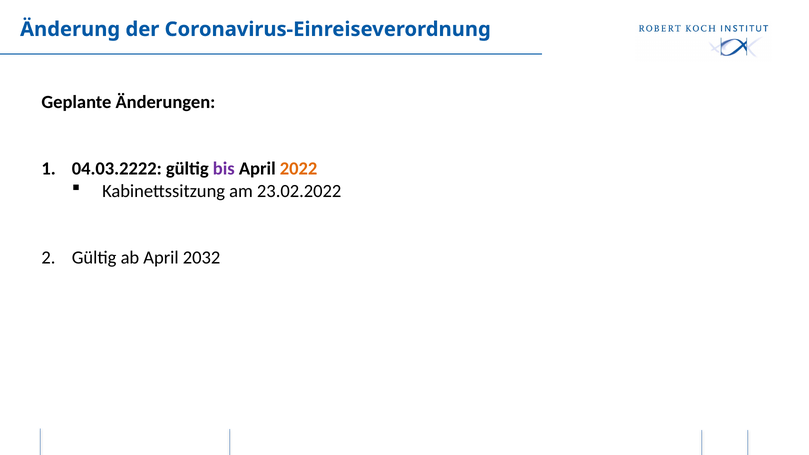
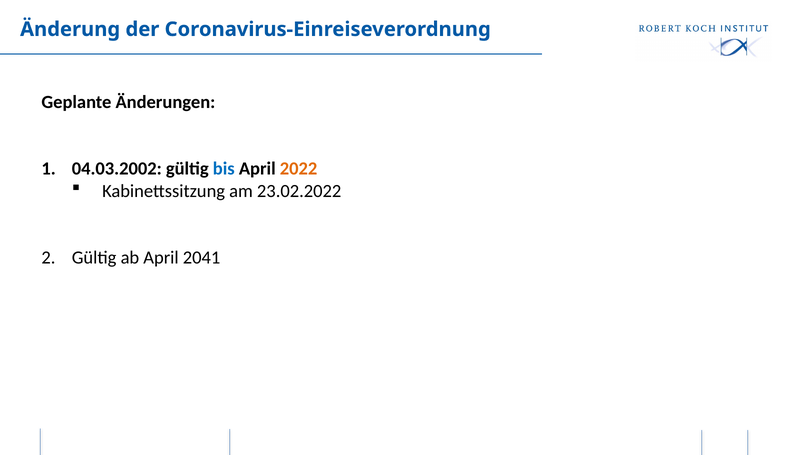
04.03.2222: 04.03.2222 -> 04.03.2002 (117, 169)
bis colour: purple -> blue (224, 169)
2032: 2032 -> 2041 (202, 258)
